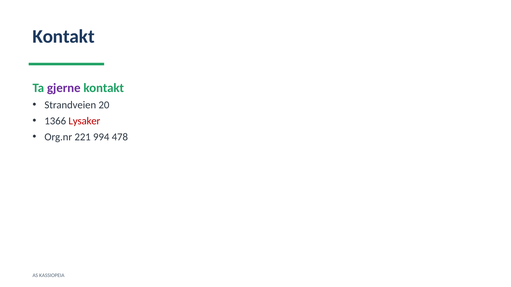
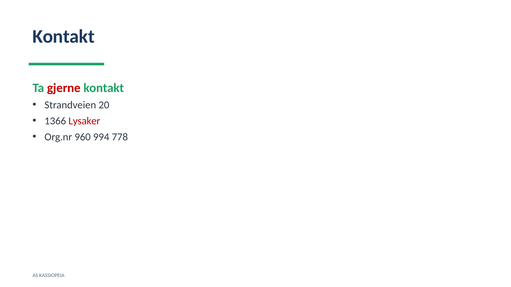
gjerne colour: purple -> red (64, 88)
221: 221 -> 960 (83, 137)
478: 478 -> 778 (120, 137)
